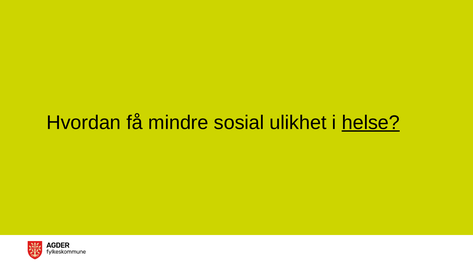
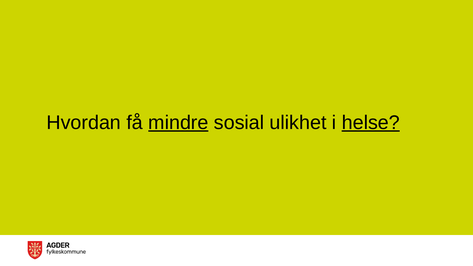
mindre underline: none -> present (178, 123)
